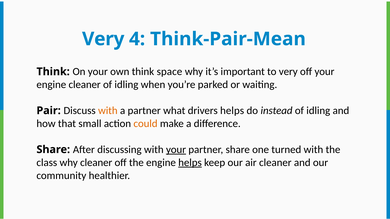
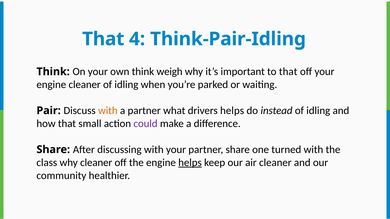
Very: Very -> That (103, 39)
Think-Pair-Mean: Think-Pair-Mean -> Think-Pair-Idling (228, 39)
space: space -> weigh (170, 72)
to very: very -> that (288, 72)
could colour: orange -> purple (145, 124)
your underline: present -> none (176, 150)
